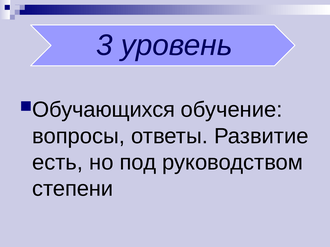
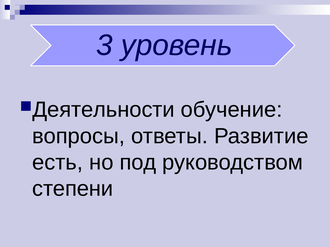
Обучающихся: Обучающихся -> Деятельности (104, 110)
